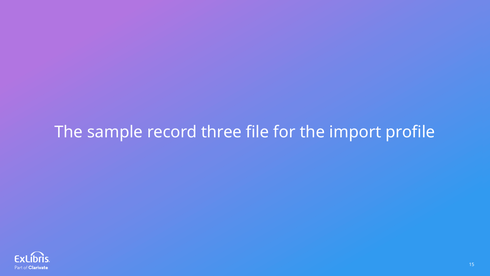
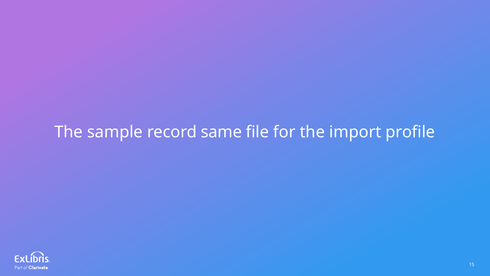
three: three -> same (221, 132)
